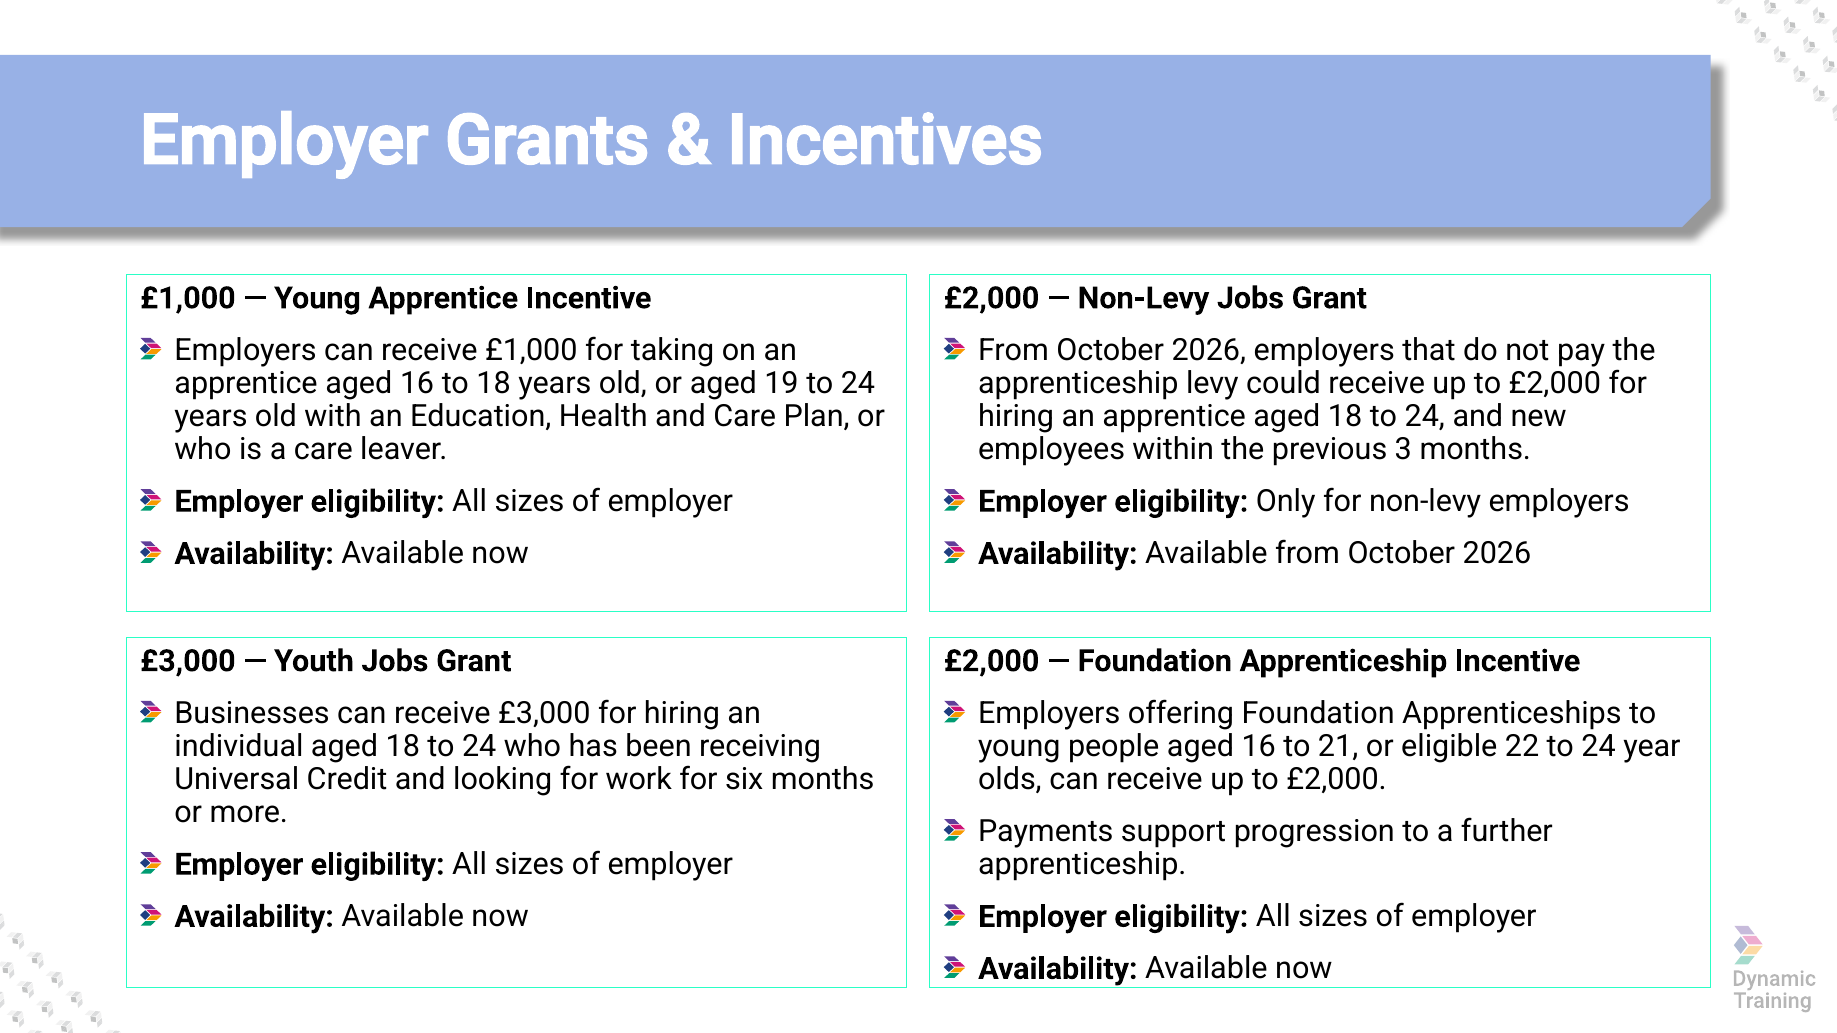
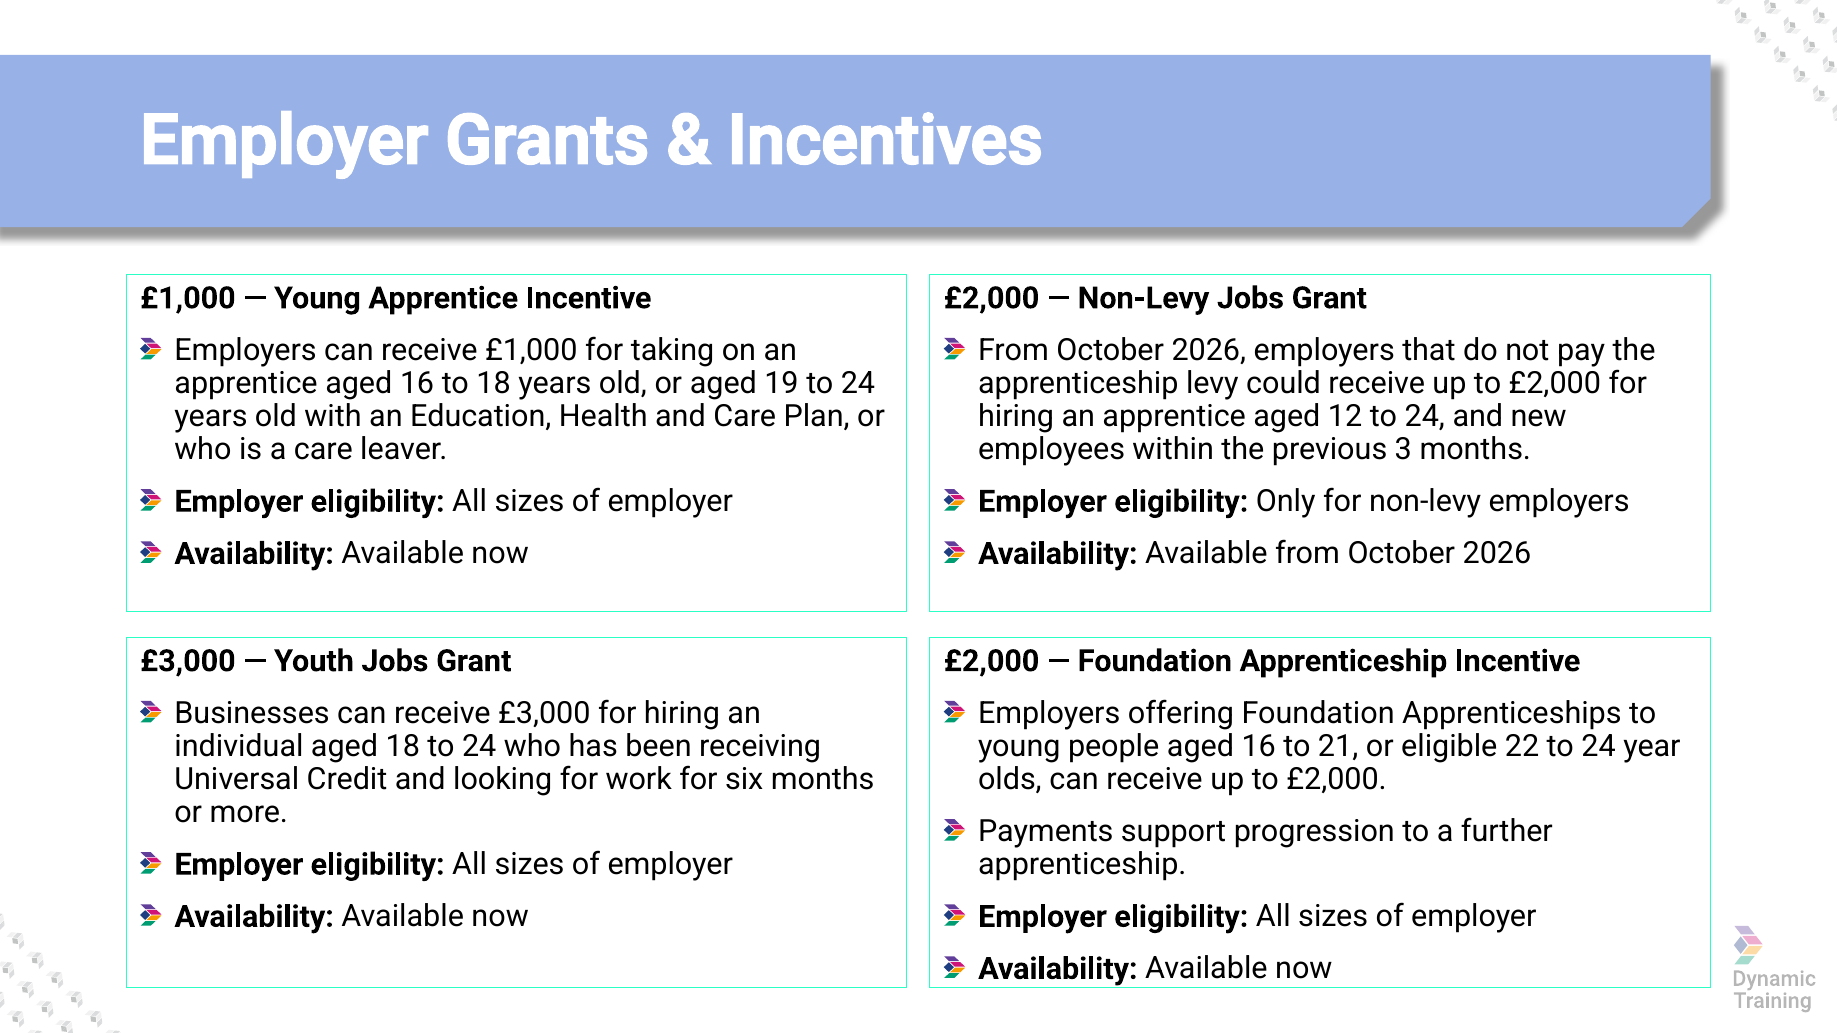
apprentice aged 18: 18 -> 12 (1345, 417)
